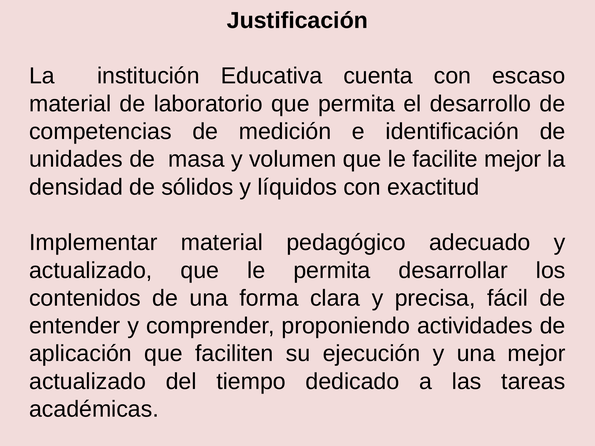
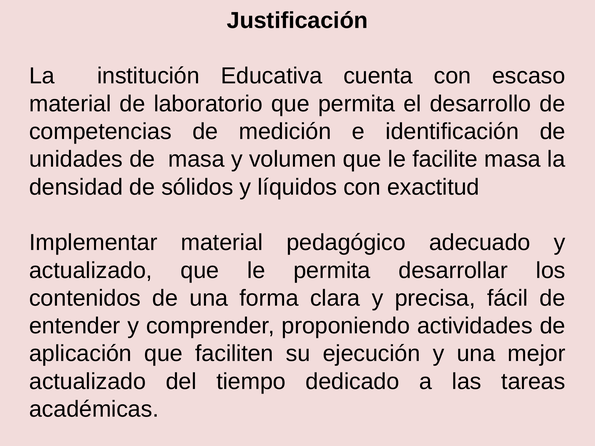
facilite mejor: mejor -> masa (513, 159)
